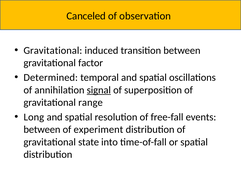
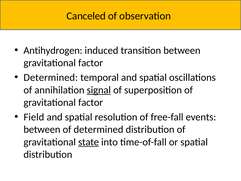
Gravitational: Gravitational -> Antihydrogen (53, 50)
range: range -> factor (91, 102)
Long: Long -> Field (34, 117)
of experiment: experiment -> determined (98, 129)
state underline: none -> present (89, 142)
